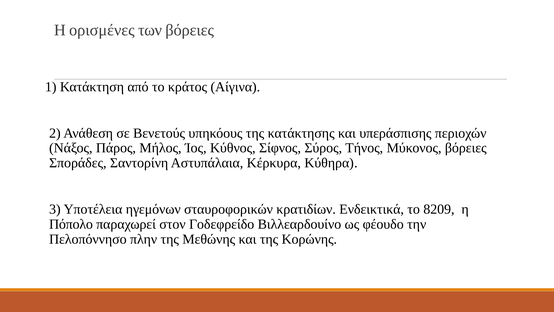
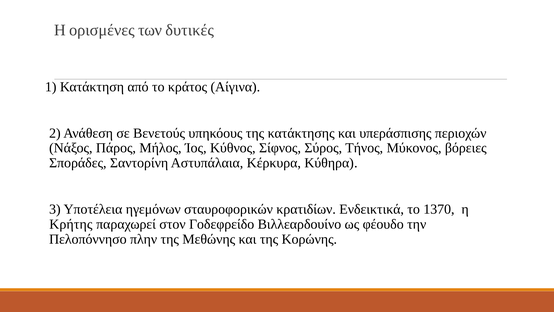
των βόρειες: βόρειες -> δυτικές (190, 30)
8209: 8209 -> 1370 (439, 209)
Πόπολο: Πόπολο -> Κρήτης (71, 224)
